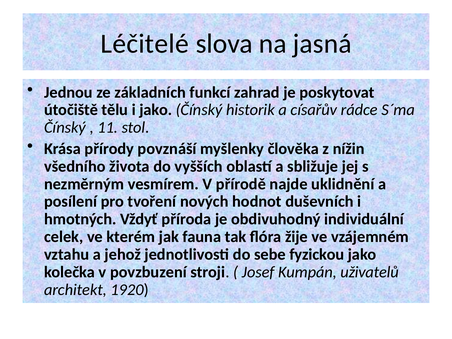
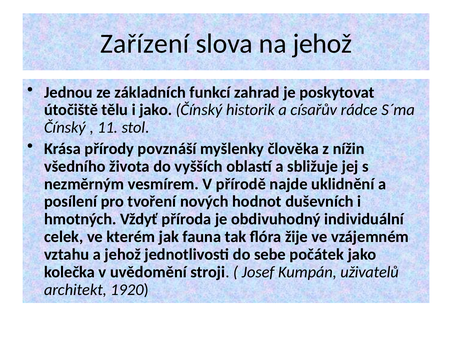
Léčitelé: Léčitelé -> Zařízení (145, 44)
na jasná: jasná -> jehož (322, 44)
fyzickou: fyzickou -> počátek (317, 254)
povzbuzení: povzbuzení -> uvědomění (148, 272)
